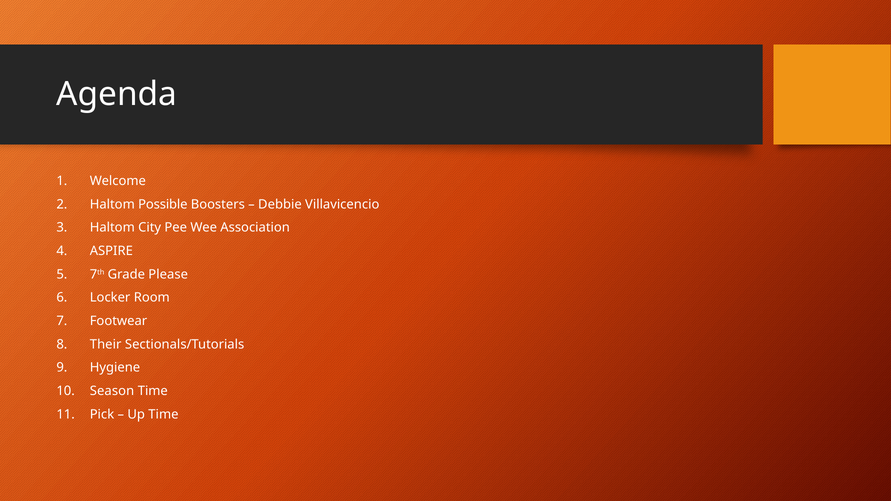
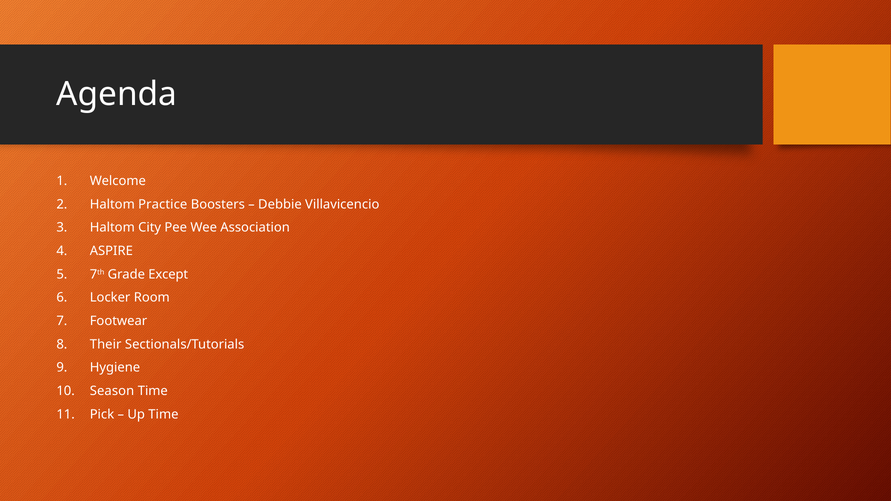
Possible: Possible -> Practice (163, 204)
Please: Please -> Except (168, 274)
